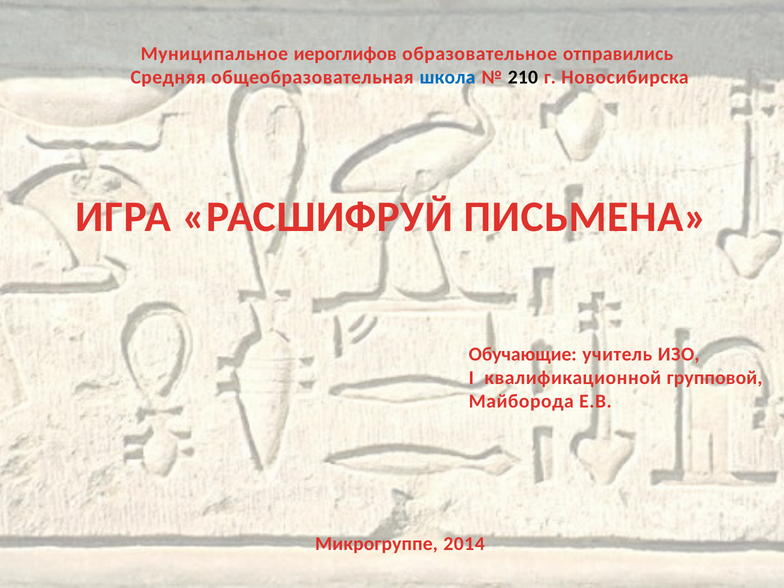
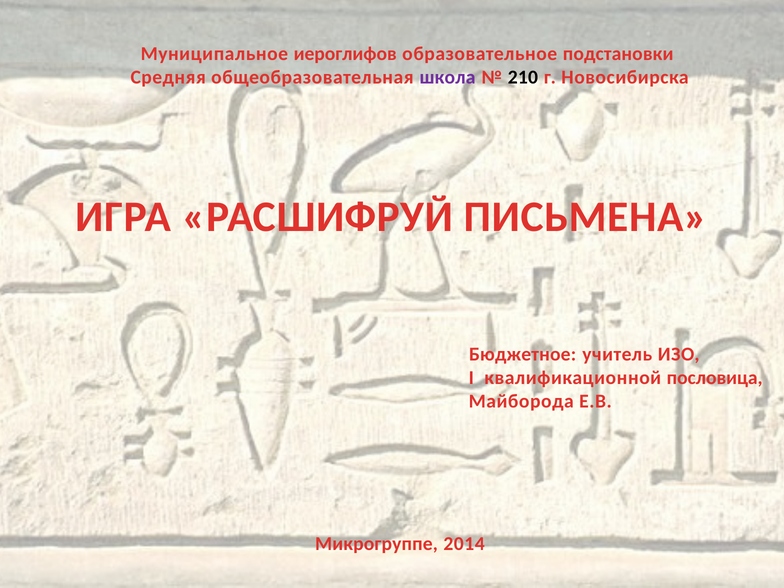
отправились: отправились -> подстановки (618, 54)
школа colour: blue -> purple (447, 77)
Обучающие: Обучающие -> Бюджетное (523, 354)
групповой: групповой -> пословица (715, 378)
